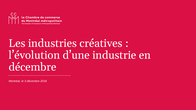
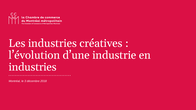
décembre: décembre -> industries (33, 67)
